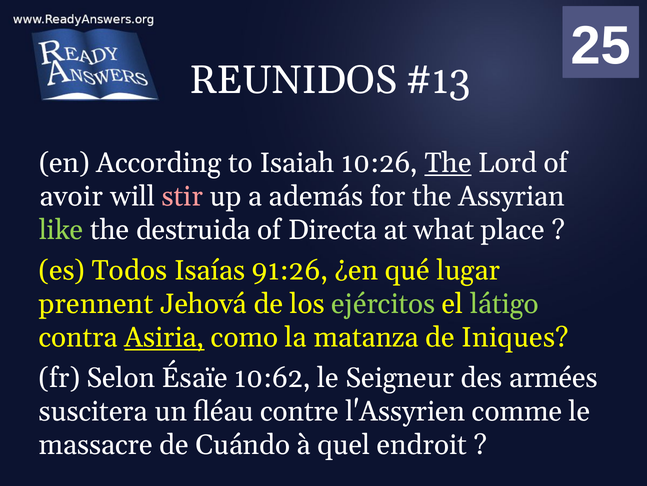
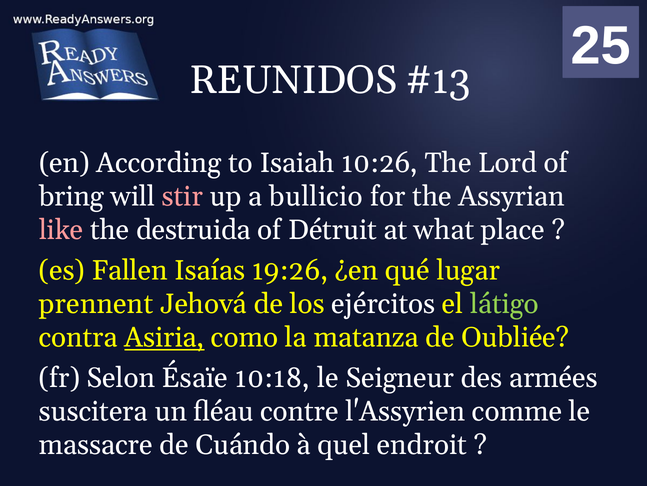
The underline: present -> none (448, 163)
avoir: avoir -> bring (72, 196)
además: además -> bullicio (316, 196)
like colour: light green -> pink (61, 230)
Directa: Directa -> Détruit (333, 230)
Todos: Todos -> Fallen (130, 270)
91:26: 91:26 -> 19:26 (290, 270)
ejércitos colour: light green -> white (383, 304)
Iniques: Iniques -> Oubliée (515, 337)
10:62: 10:62 -> 10:18 (272, 378)
